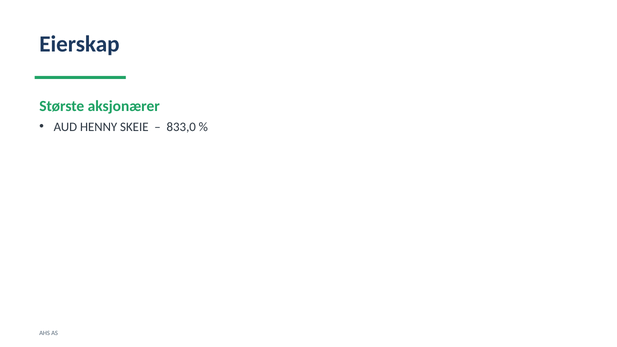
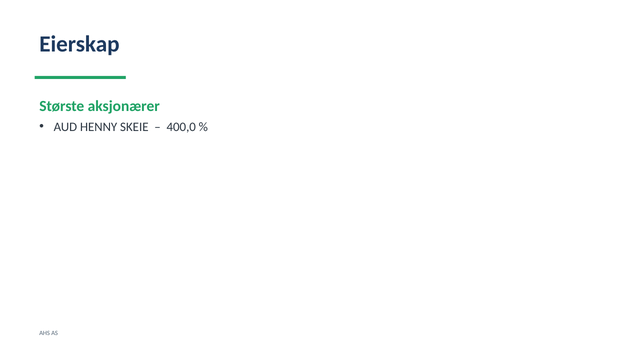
833,0: 833,0 -> 400,0 (181, 127)
